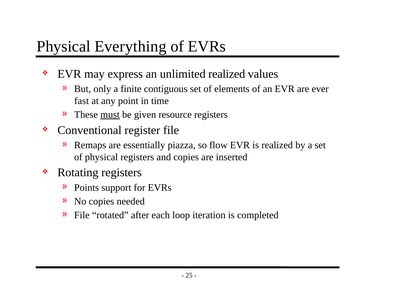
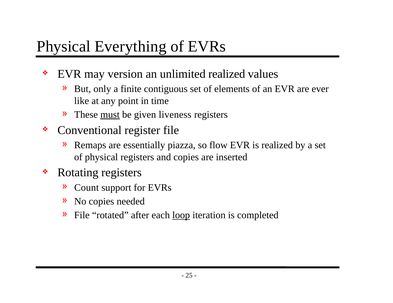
express: express -> version (125, 74)
fast: fast -> like (82, 101)
resource: resource -> liveness (175, 115)
Points: Points -> Count (87, 188)
loop underline: none -> present (181, 216)
